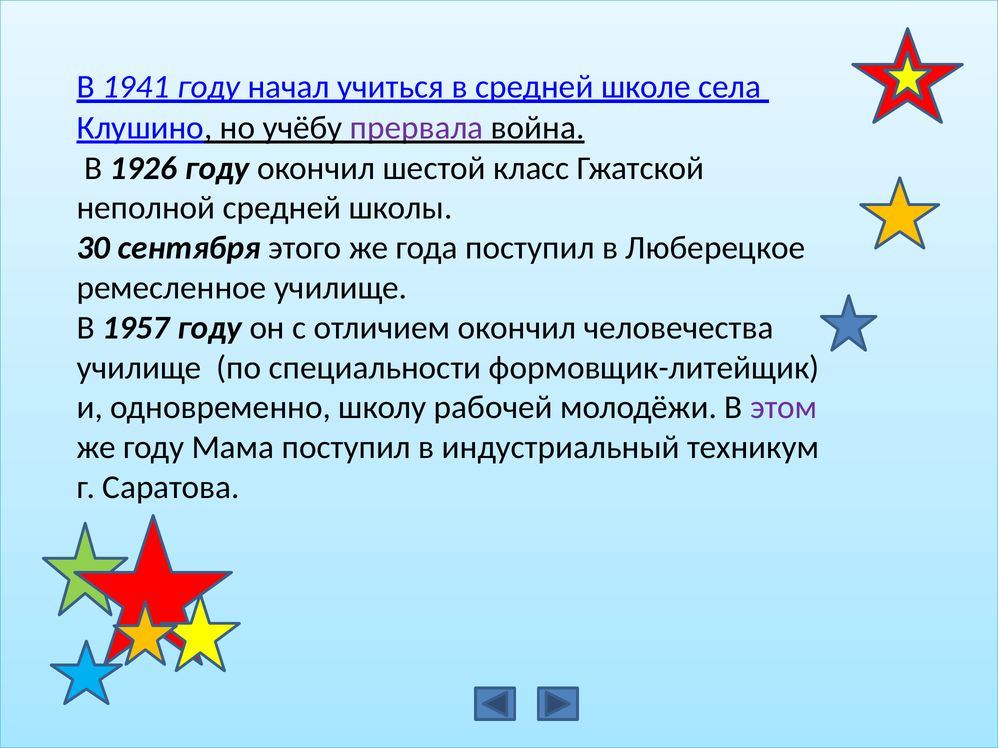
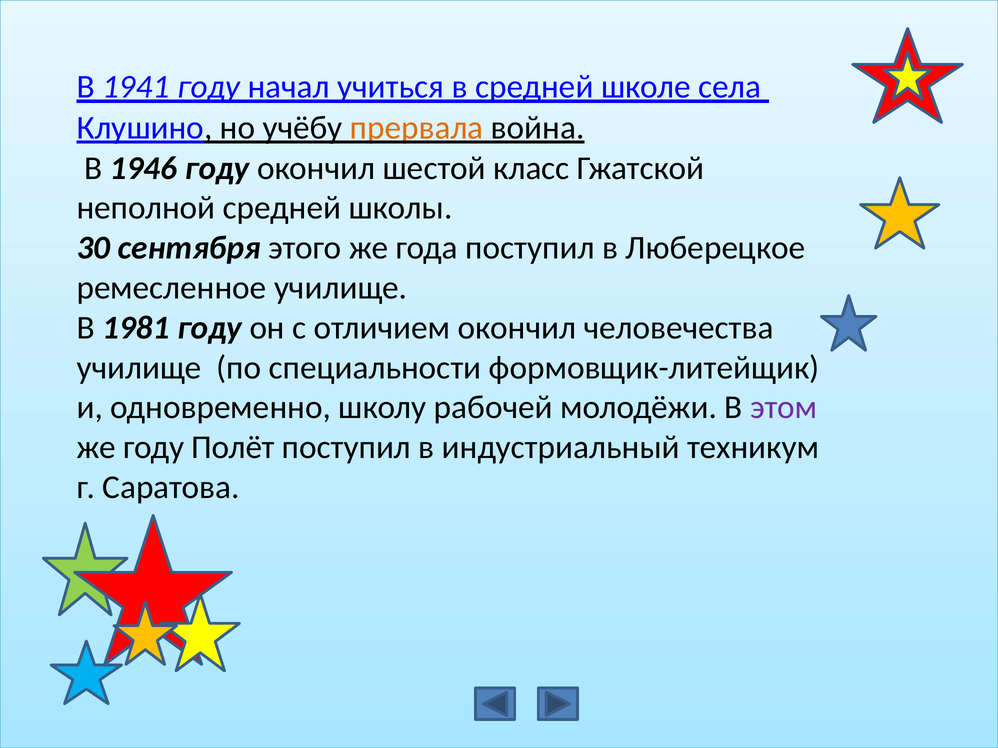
прервала colour: purple -> orange (417, 128)
1926: 1926 -> 1946 (143, 168)
1957: 1957 -> 1981 (136, 328)
Мама: Мама -> Полёт (233, 448)
